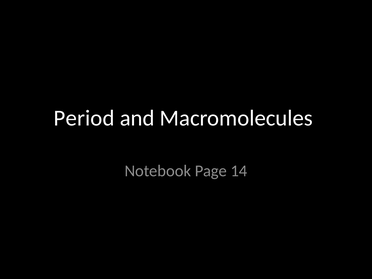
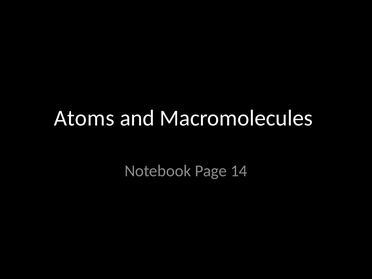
Period: Period -> Atoms (84, 118)
